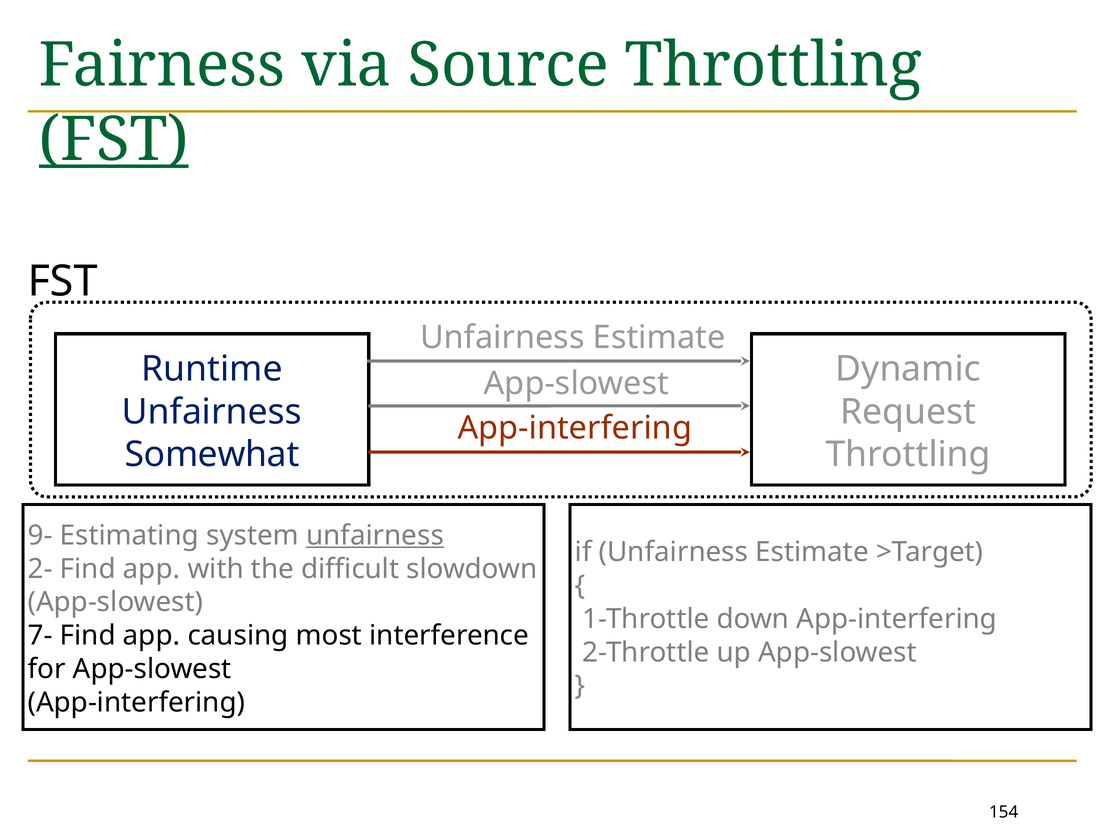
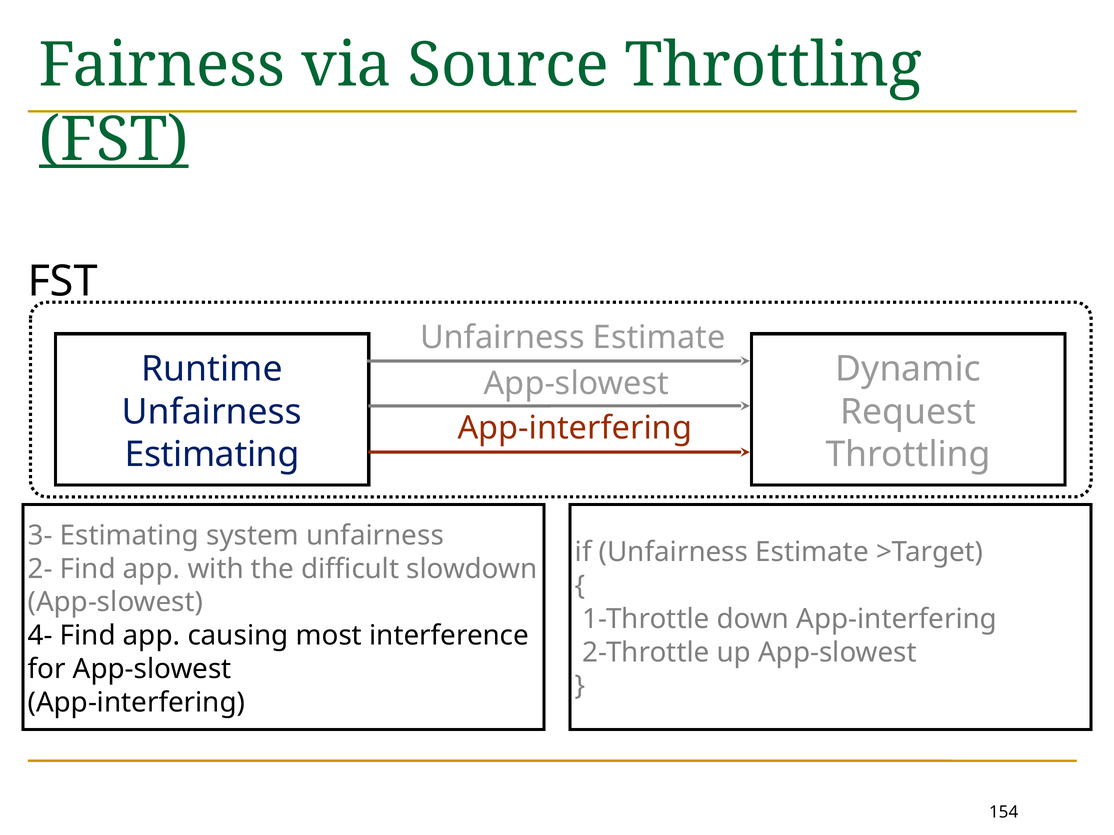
Somewhat: Somewhat -> Estimating (212, 455)
9-: 9- -> 3- (40, 536)
unfairness underline: present -> none (375, 536)
7-: 7- -> 4- (40, 636)
